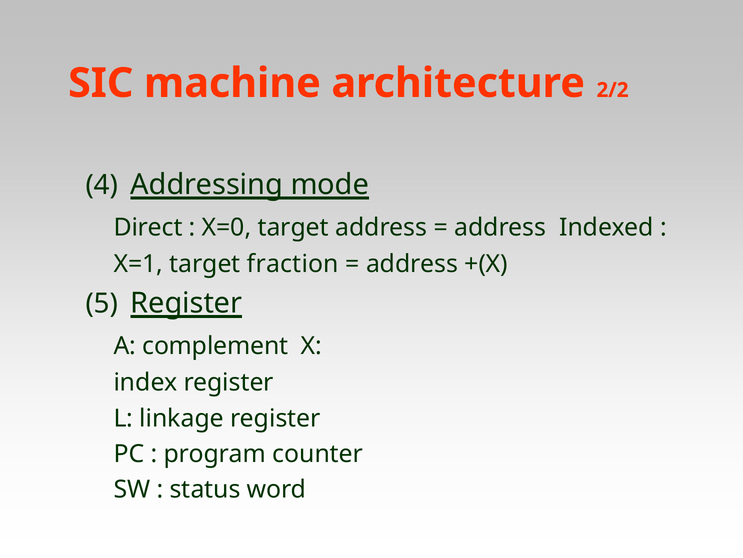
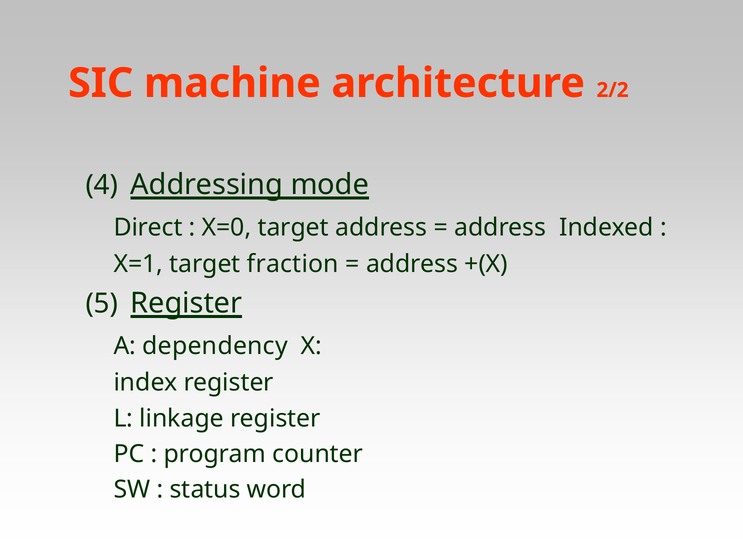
complement: complement -> dependency (215, 346)
